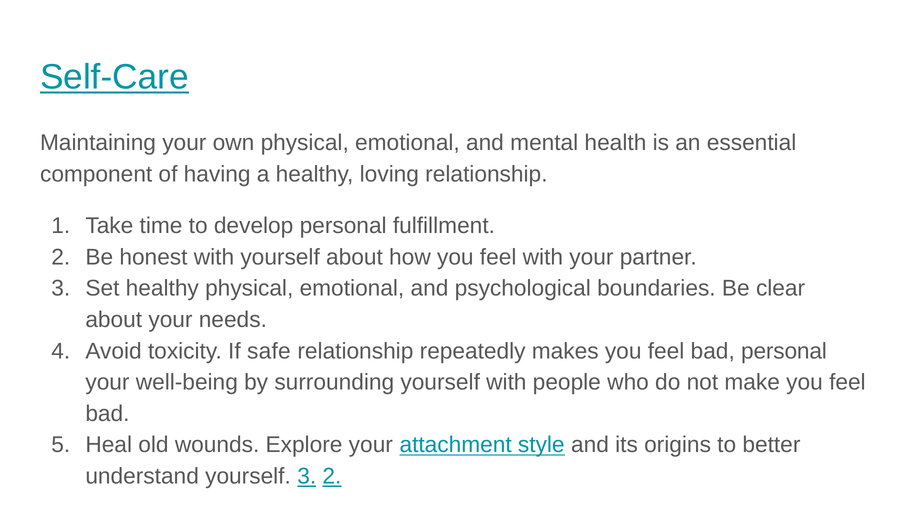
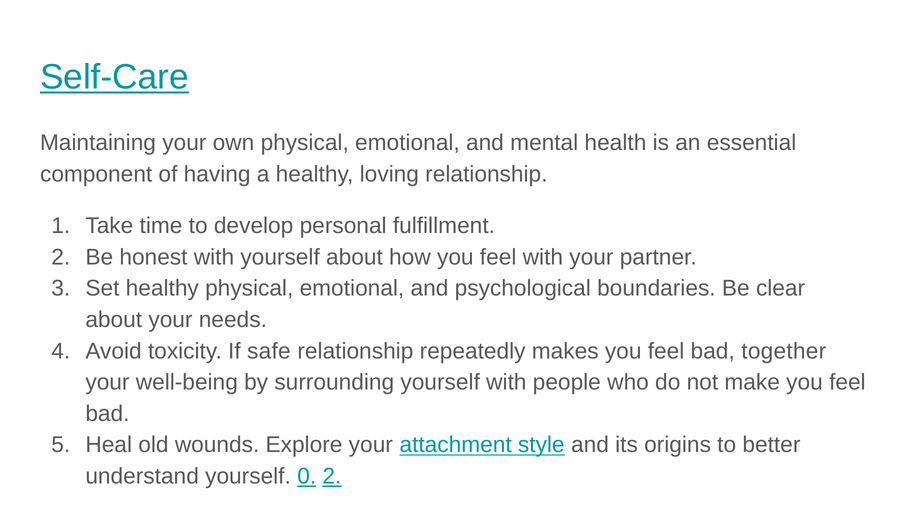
bad personal: personal -> together (784, 351)
yourself 3: 3 -> 0 (307, 476)
